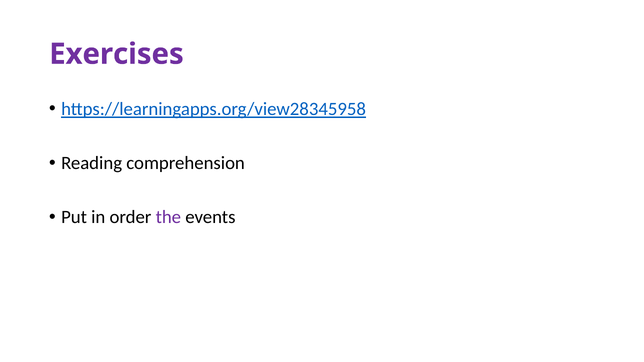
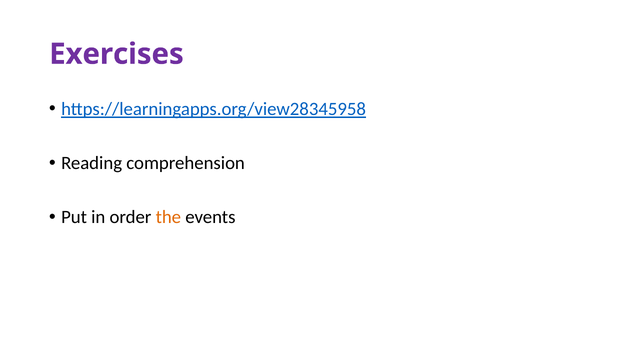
the colour: purple -> orange (168, 217)
